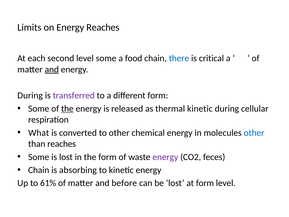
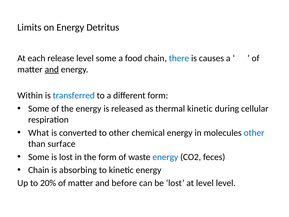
Energy Reaches: Reaches -> Detritus (103, 27)
second: second -> release (61, 58)
critical: critical -> causes (211, 58)
During: During -> Within (30, 95)
transferred colour: purple -> blue (74, 95)
the underline: present -> none (67, 108)
than reaches: reaches -> surface (62, 144)
energy colour: purple -> blue (165, 157)
61%: 61% -> 20% (48, 183)
at form: form -> level (205, 183)
